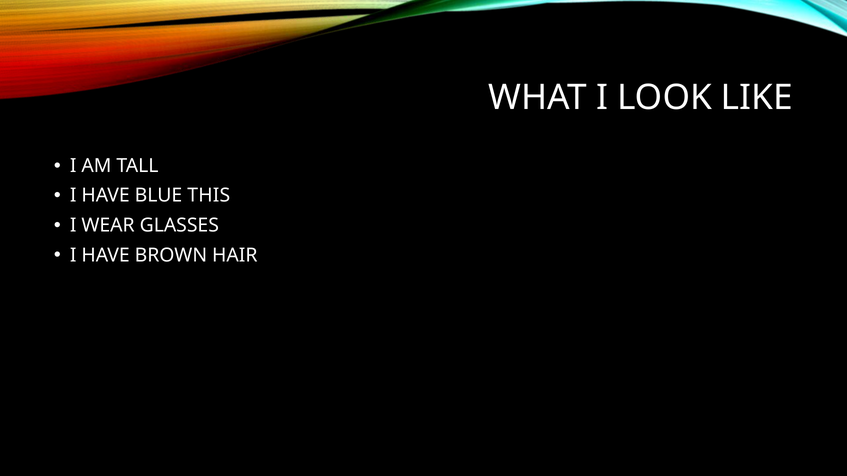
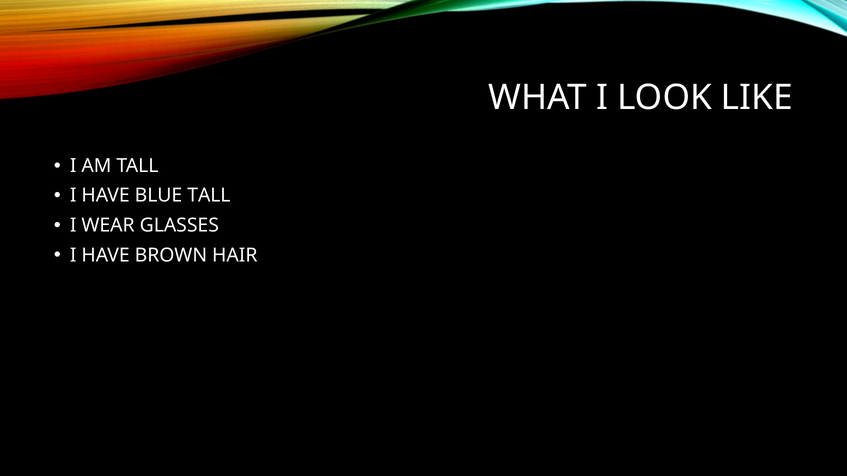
BLUE THIS: THIS -> TALL (209, 196)
